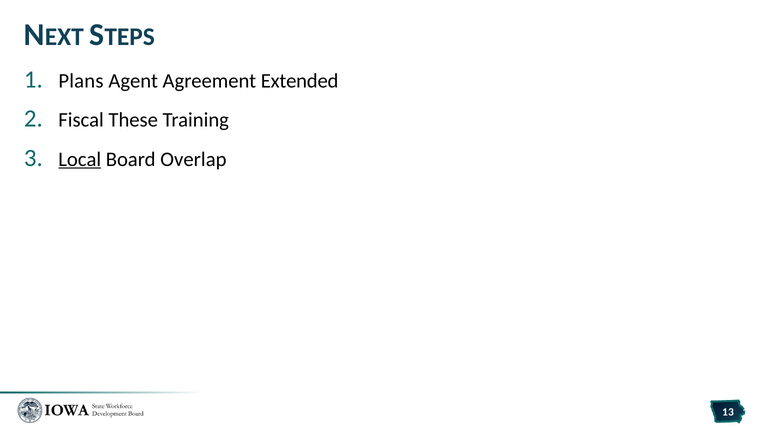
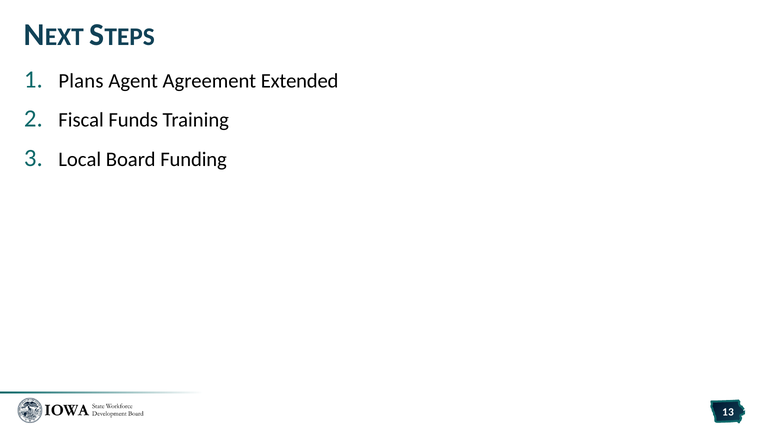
These: These -> Funds (133, 120)
Local underline: present -> none (80, 159)
Overlap: Overlap -> Funding (194, 159)
